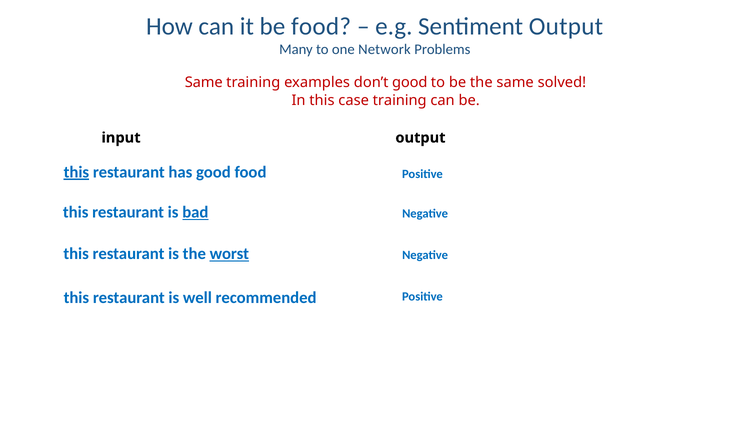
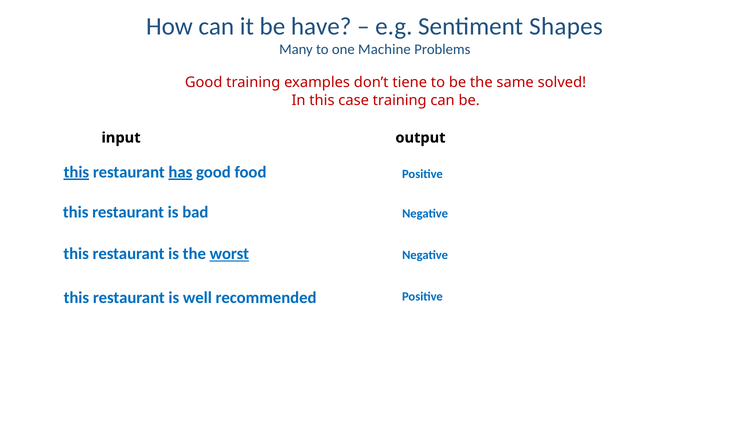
be food: food -> have (321, 26)
Sentiment Output: Output -> Shapes (566, 26)
Network: Network -> Machine (384, 49)
Same: Same -> Good (204, 83)
don’t good: good -> tiene (410, 83)
has underline: none -> present (180, 172)
bad underline: present -> none (195, 212)
